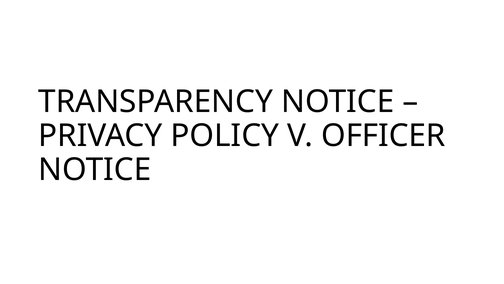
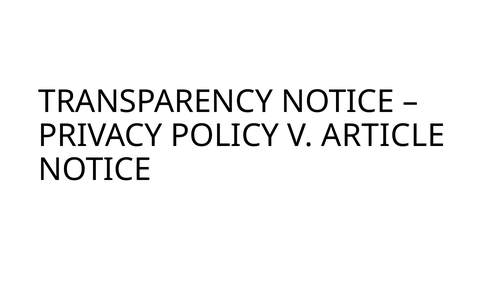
OFFICER: OFFICER -> ARTICLE (383, 135)
